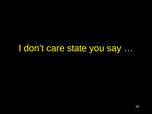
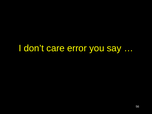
state: state -> error (77, 48)
